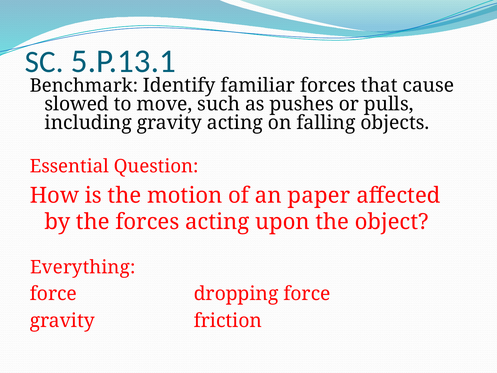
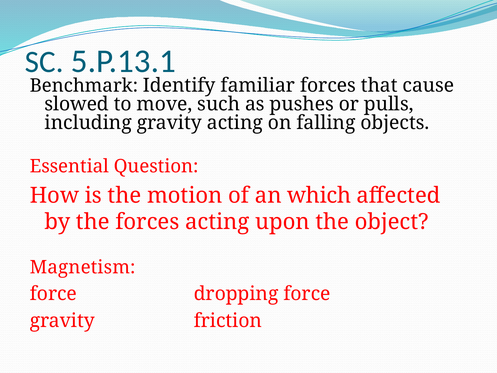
paper: paper -> which (319, 195)
Everything: Everything -> Magnetism (83, 267)
